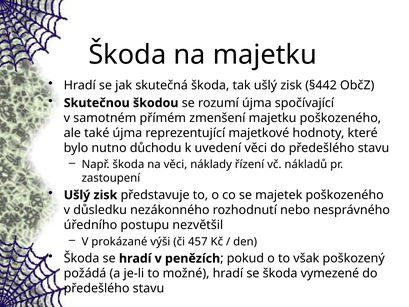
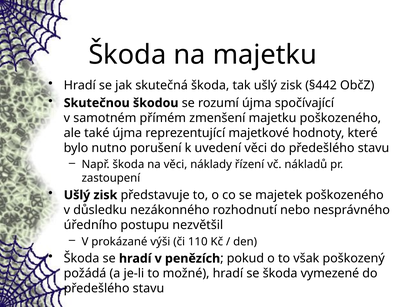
důchodu: důchodu -> porušení (156, 148)
457: 457 -> 110 (198, 241)
